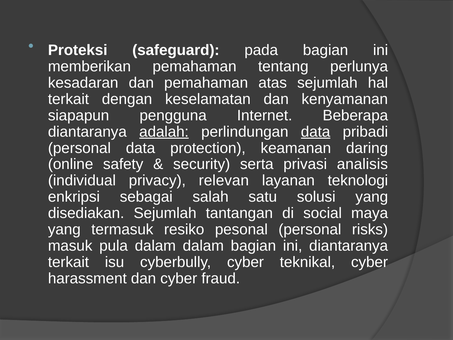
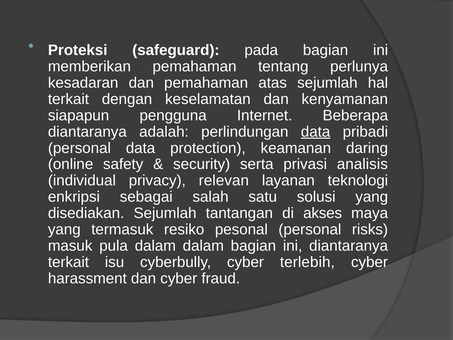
adalah underline: present -> none (164, 132)
social: social -> akses (323, 213)
teknikal: teknikal -> terlebih (307, 262)
